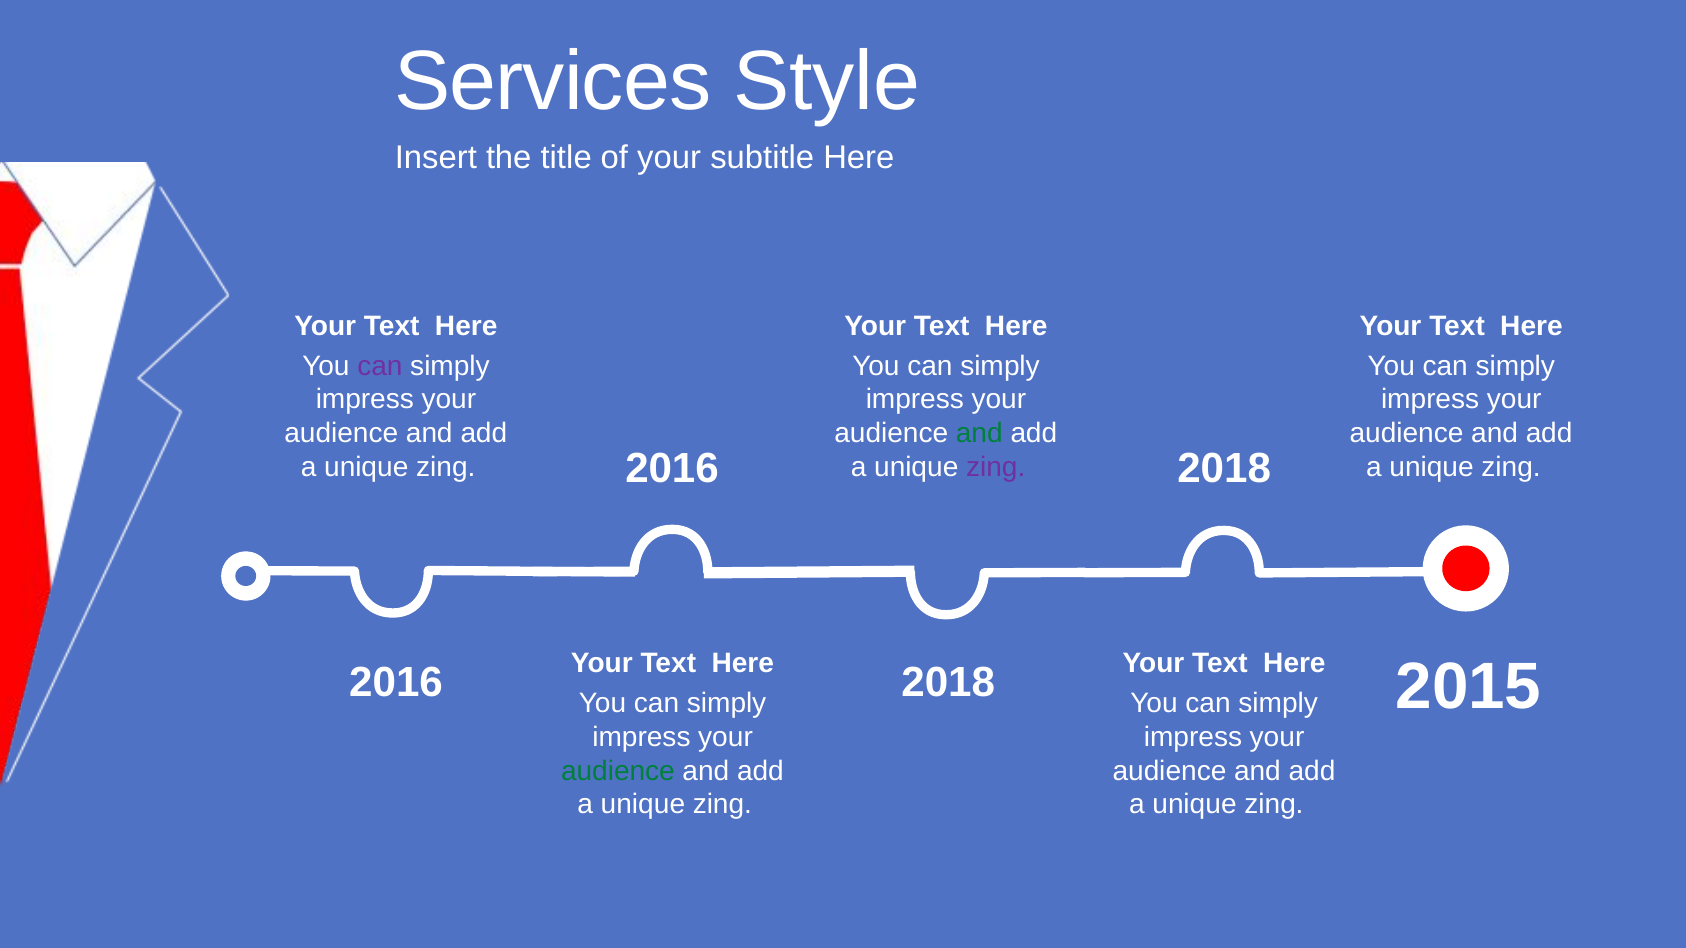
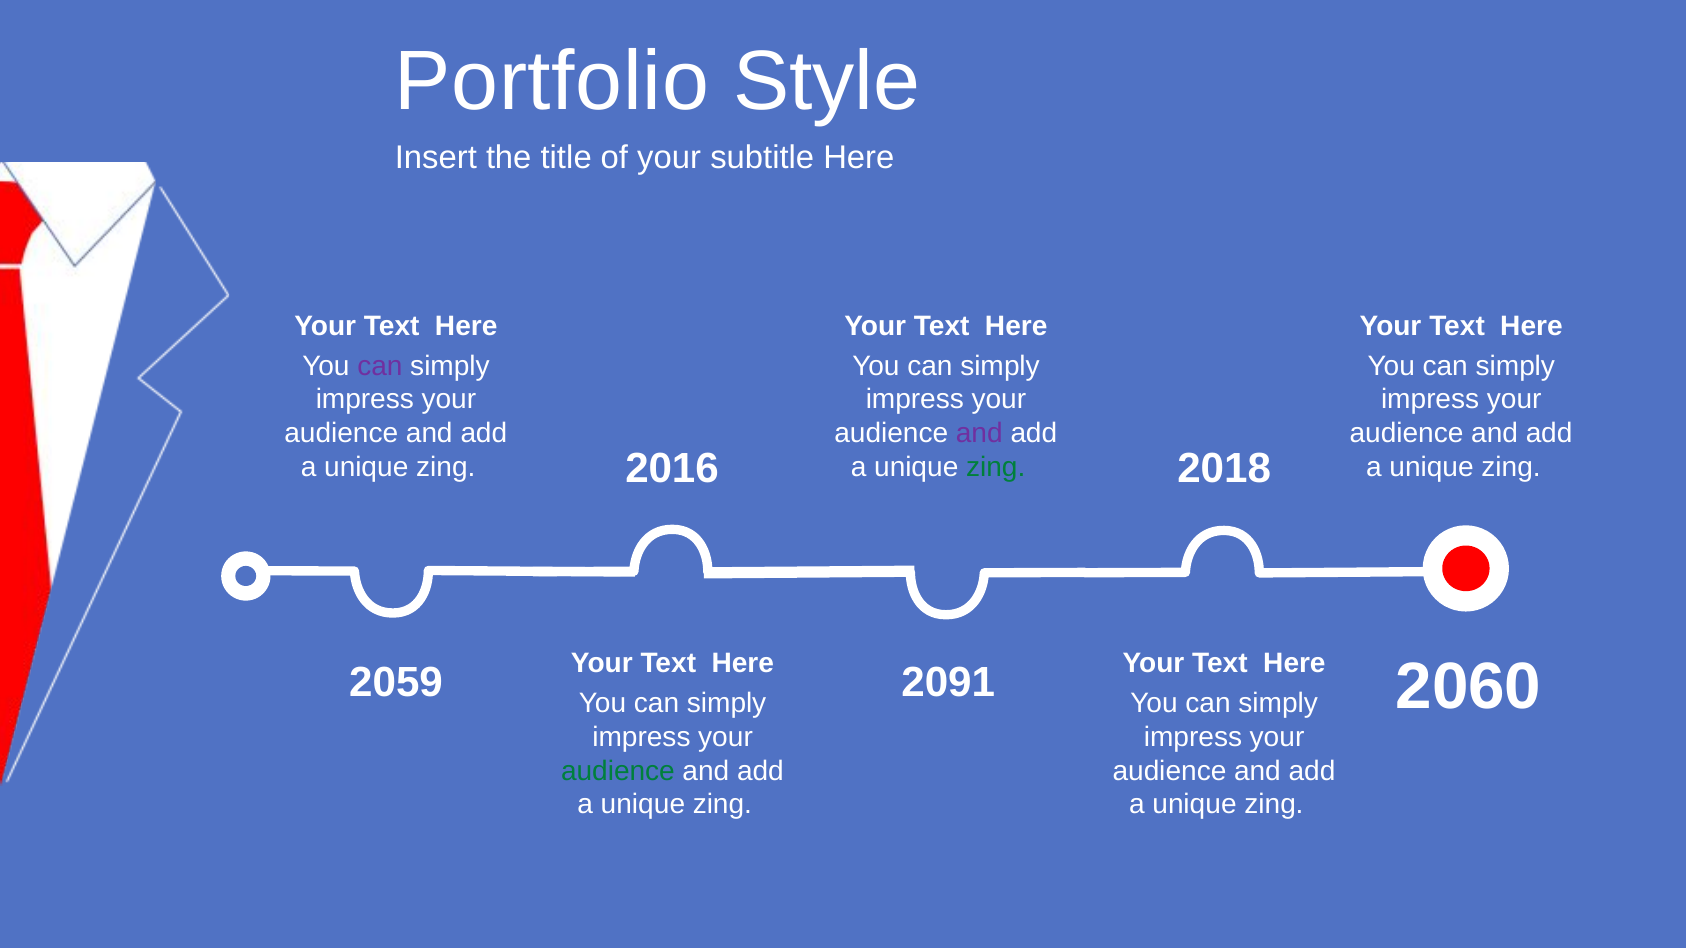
Services: Services -> Portfolio (552, 82)
and colour: green -> purple (979, 433)
zing colour: purple -> green (996, 467)
2015: 2015 -> 2060 (1468, 687)
2016: 2016 -> 2059 (396, 683)
2018: 2018 -> 2091 (948, 683)
